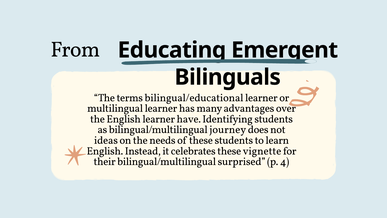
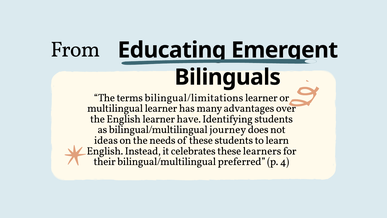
bilingual/educational: bilingual/educational -> bilingual/limitations (194, 98)
vignette: vignette -> learners (262, 151)
surprised: surprised -> preferred (242, 161)
